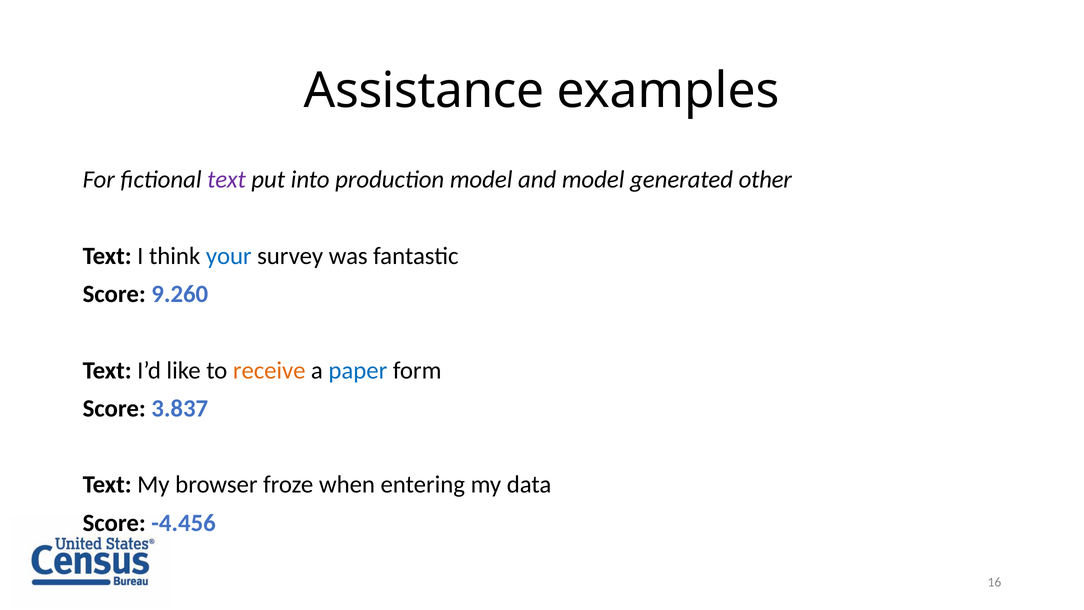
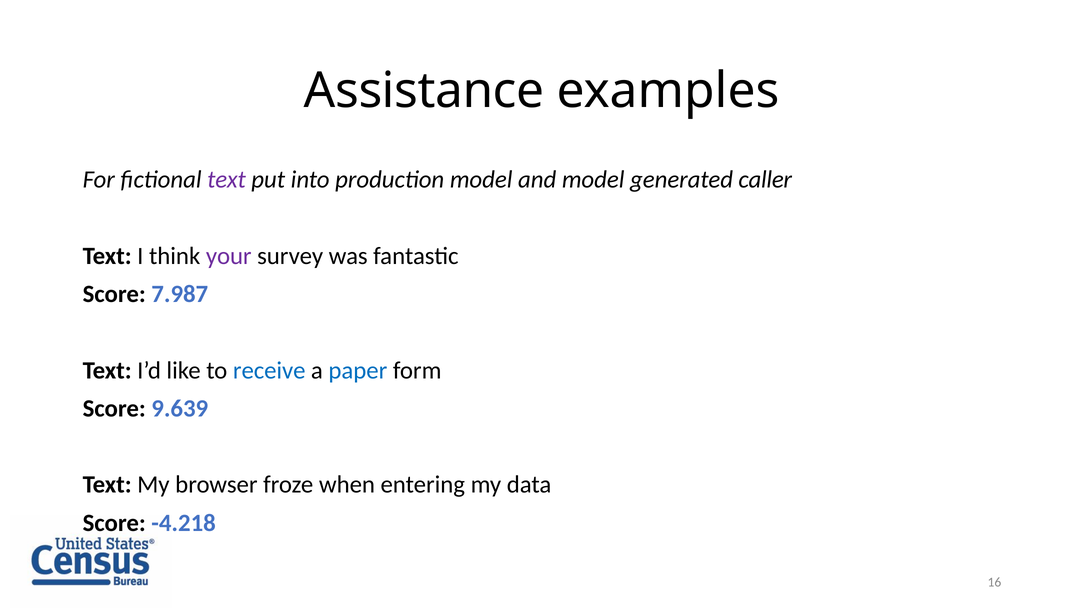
other: other -> caller (765, 180)
your colour: blue -> purple (229, 256)
9.260: 9.260 -> 7.987 (180, 294)
receive colour: orange -> blue (269, 370)
3.837: 3.837 -> 9.639 (180, 408)
-4.456: -4.456 -> -4.218 (184, 523)
